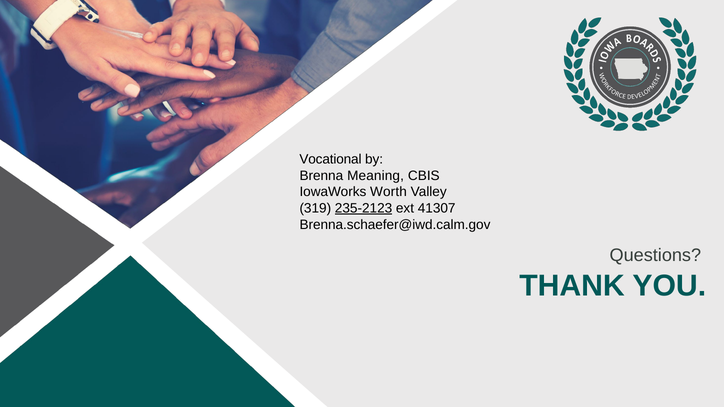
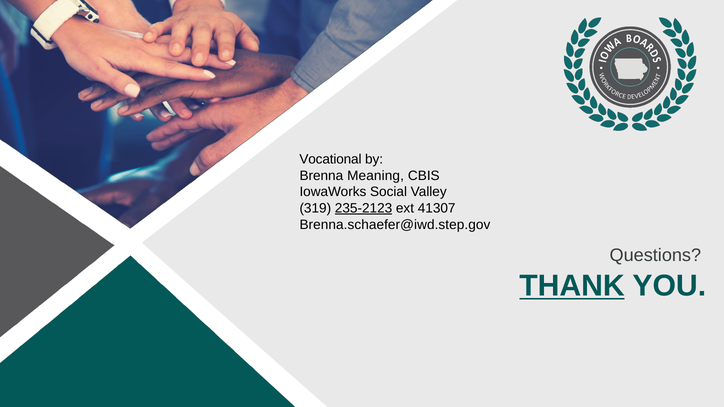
Worth: Worth -> Social (389, 192)
Brenna.schaefer@iwd.calm.gov: Brenna.schaefer@iwd.calm.gov -> Brenna.schaefer@iwd.step.gov (395, 225)
THANK underline: none -> present (572, 286)
